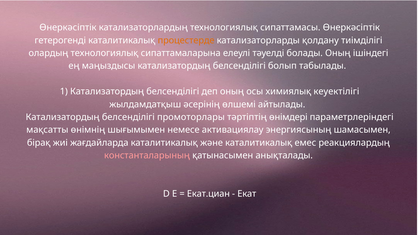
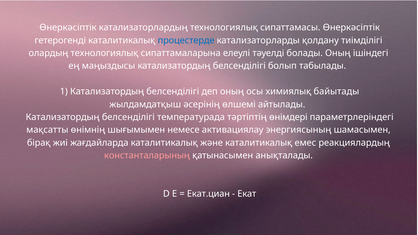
процестерде colour: orange -> blue (186, 40)
кеуектілігі: кеуектілігі -> байытады (336, 92)
промоторлары: промоторлары -> температурада (191, 117)
